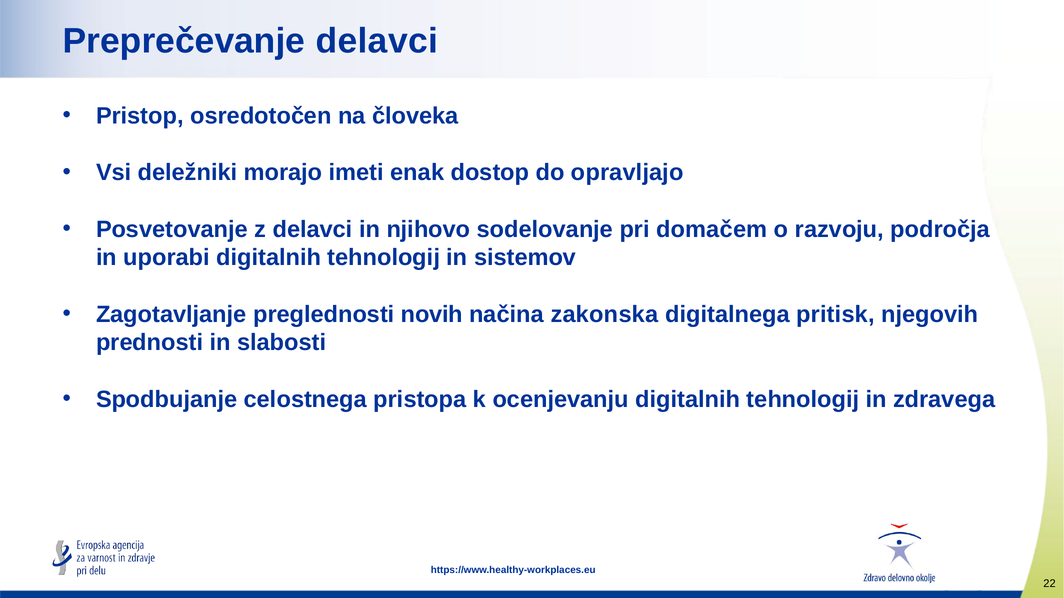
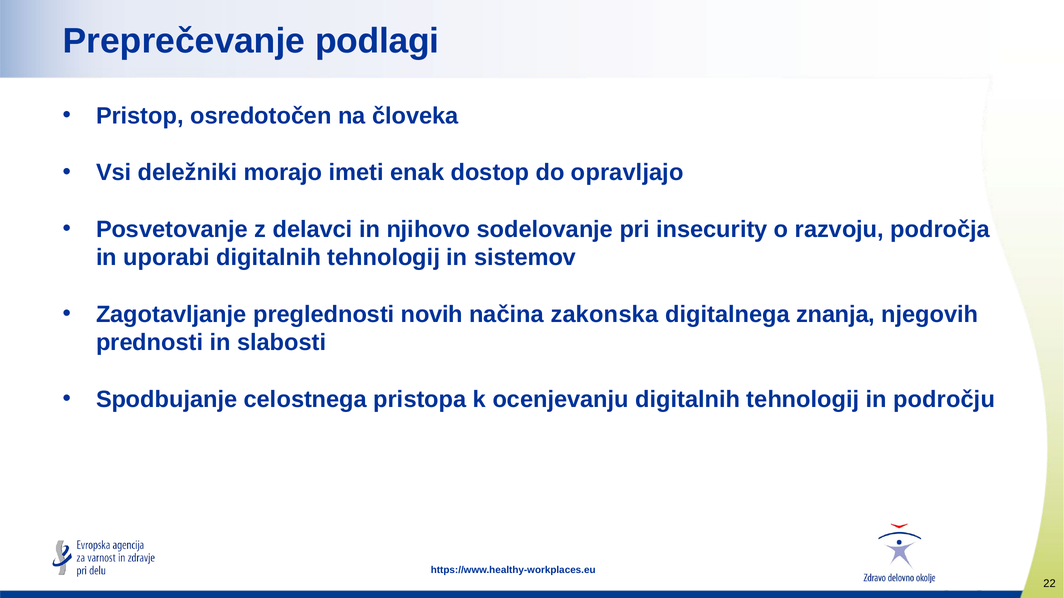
Preprečevanje delavci: delavci -> podlagi (377, 41)
domačem: domačem -> insecurity (712, 230)
pritisk: pritisk -> znanja (836, 315)
zdravega: zdravega -> področju (944, 400)
